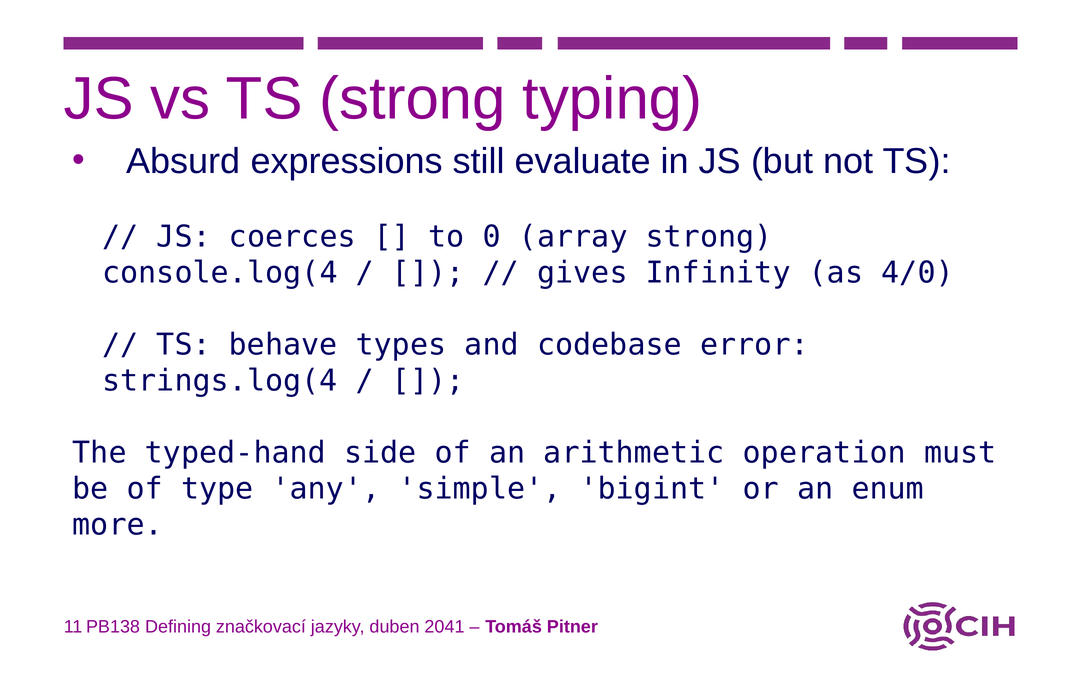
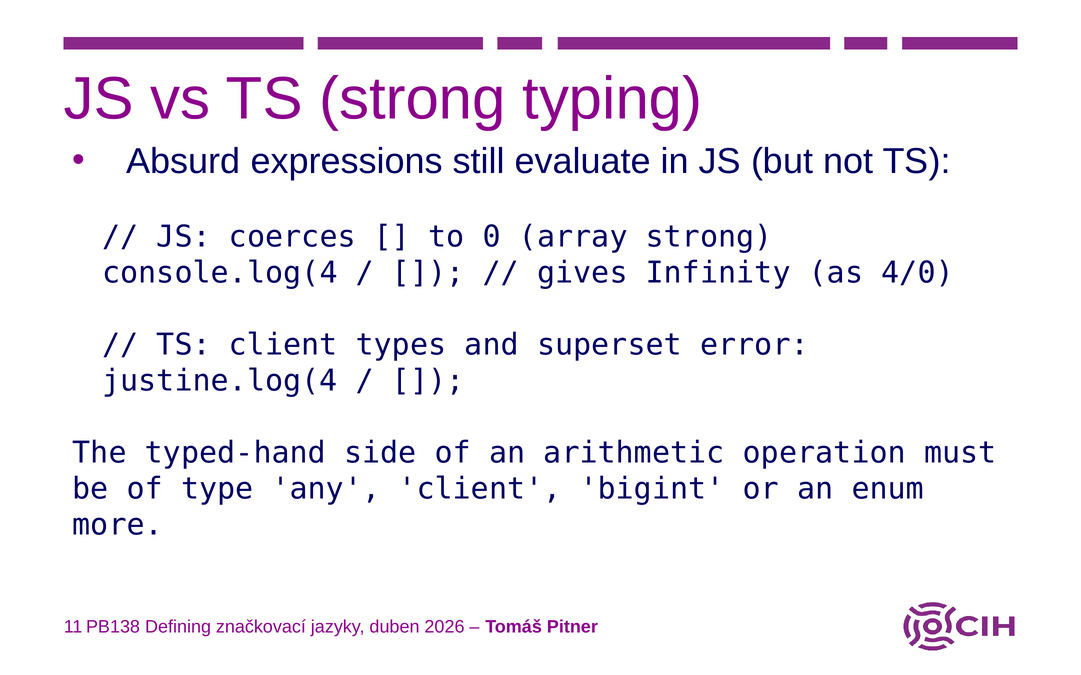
TS behave: behave -> client (283, 345)
codebase: codebase -> superset (609, 345)
strings.log(4: strings.log(4 -> justine.log(4 (220, 381)
any simple: simple -> client (480, 489)
2041: 2041 -> 2026 (445, 627)
